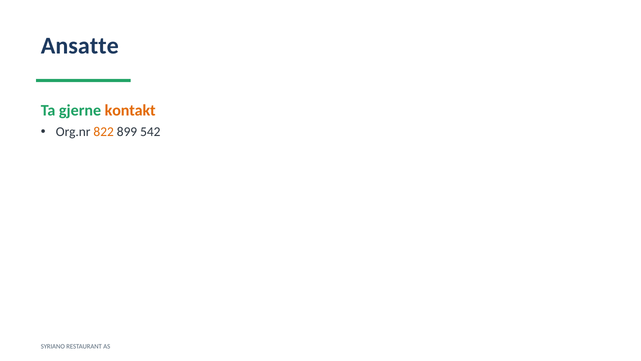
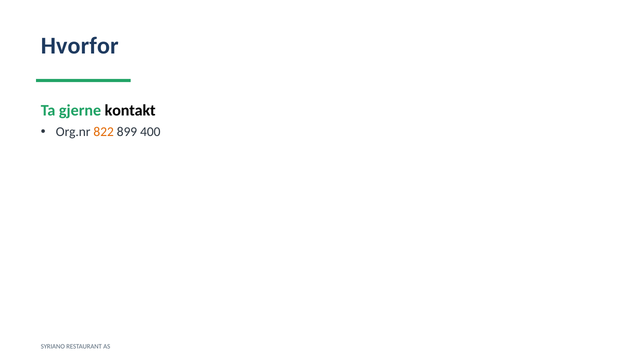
Ansatte: Ansatte -> Hvorfor (80, 46)
kontakt colour: orange -> black (130, 110)
542: 542 -> 400 (150, 132)
